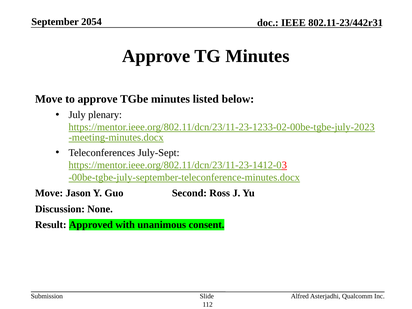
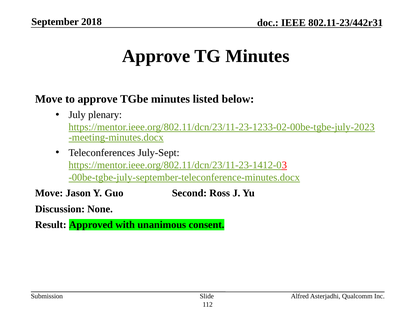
2054: 2054 -> 2018 (91, 22)
